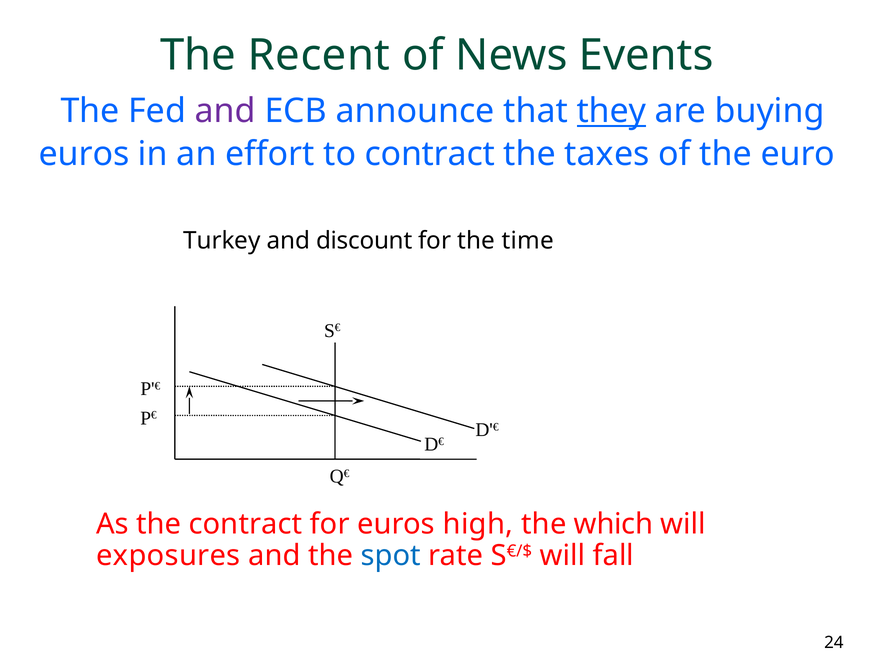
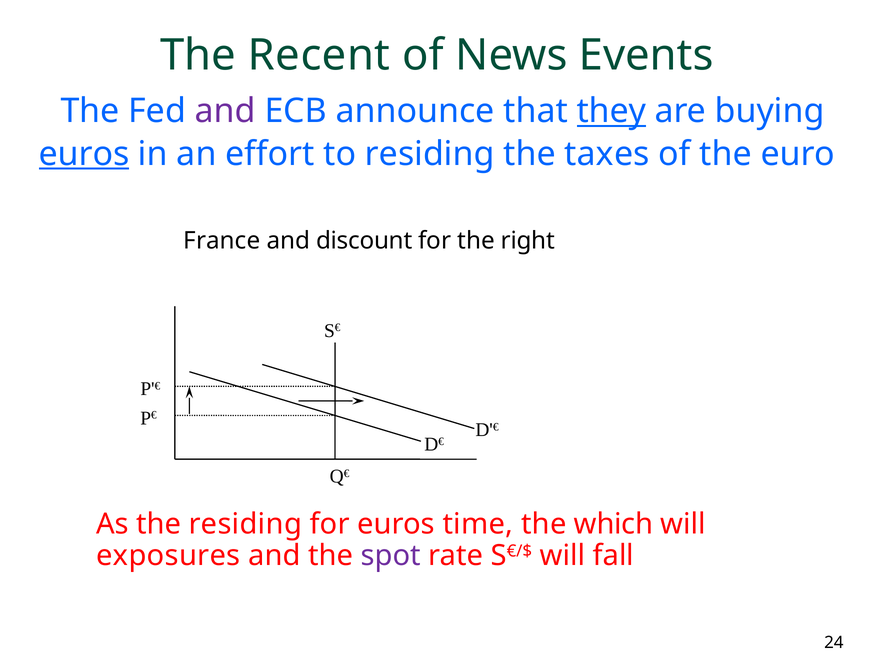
euros underline: none -> present (84, 154)
to contract: contract -> residing (430, 154)
Turkey: Turkey -> France (222, 241)
time: time -> right (528, 241)
the contract: contract -> residing (245, 524)
high: high -> time (478, 524)
spot colour: blue -> purple (391, 555)
